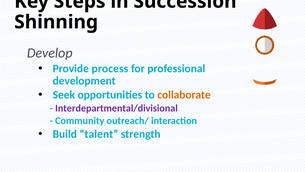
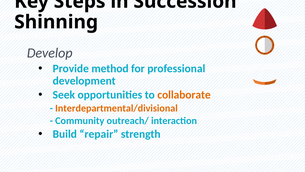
process: process -> method (110, 68)
Interdepartmental/divisional colour: purple -> orange (116, 108)
talent: talent -> repair (99, 134)
